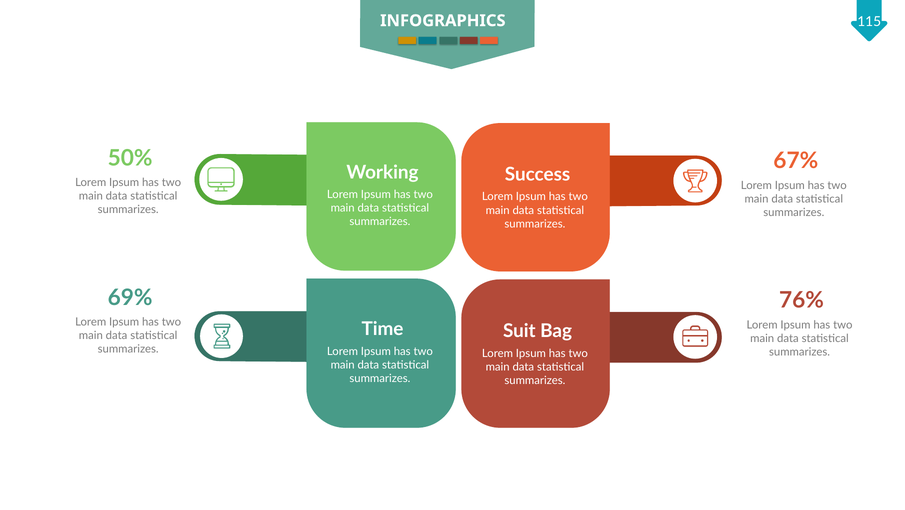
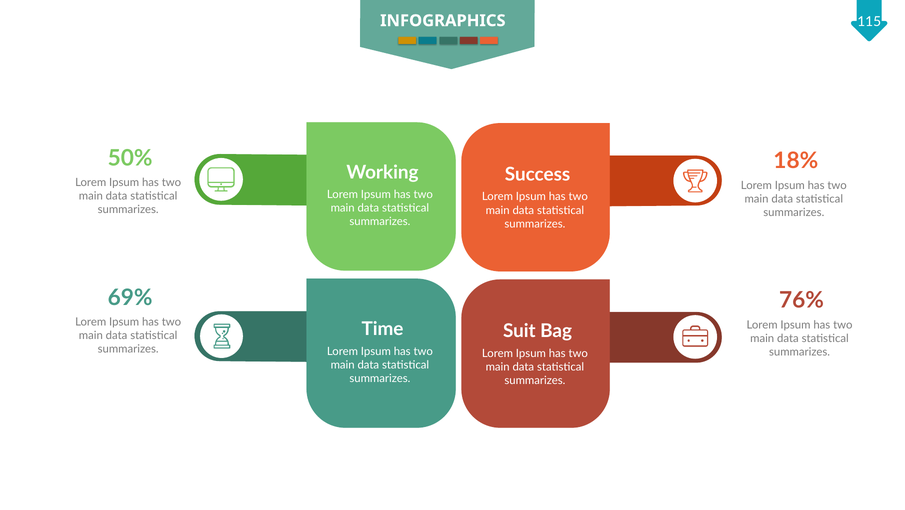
67%: 67% -> 18% (796, 161)
